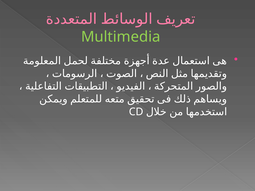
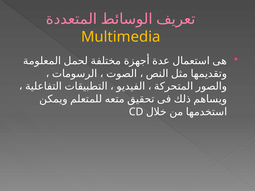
Multimedia colour: light green -> yellow (121, 37)
